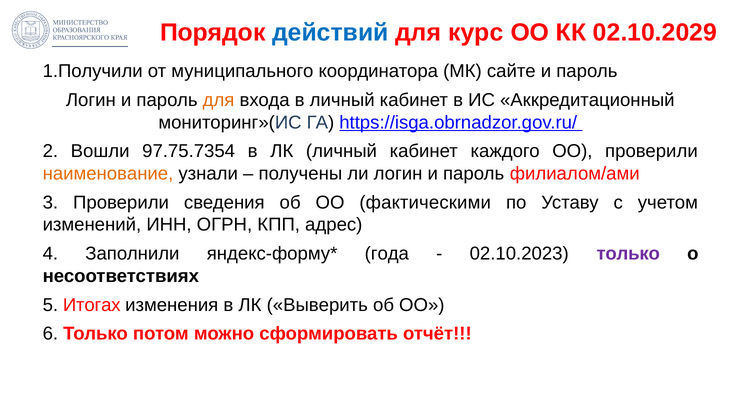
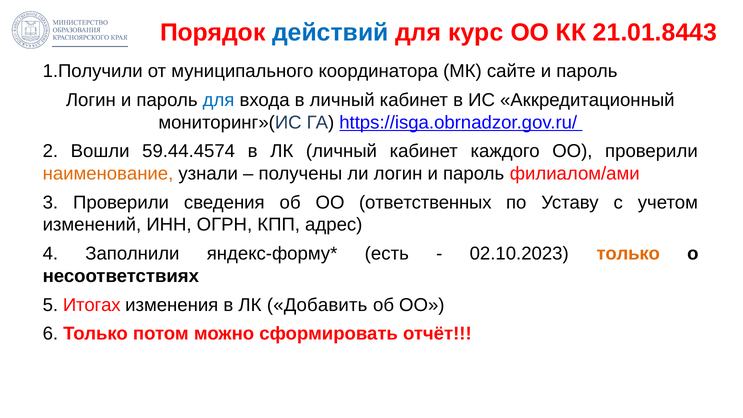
02.10.2029: 02.10.2029 -> 21.01.8443 (655, 32)
для colour: orange -> blue (219, 100)
97.75.7354: 97.75.7354 -> 59.44.4574 (189, 151)
фактическими: фактическими -> ответственных (425, 203)
года: года -> есть (387, 254)
только colour: purple -> orange (628, 254)
Выверить: Выверить -> Добавить (317, 305)
